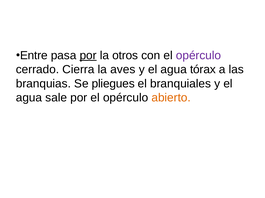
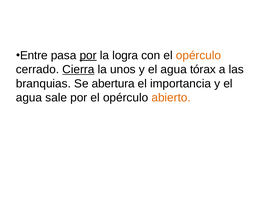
otros: otros -> logra (125, 56)
opérculo colour: purple -> orange (199, 56)
Cierra underline: none -> present (78, 70)
aves: aves -> unos (123, 70)
pliegues: pliegues -> abertura (113, 84)
branquiales: branquiales -> importancia (181, 84)
